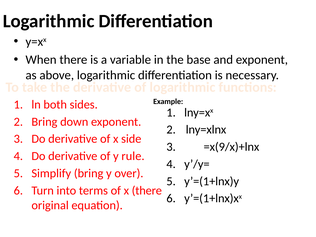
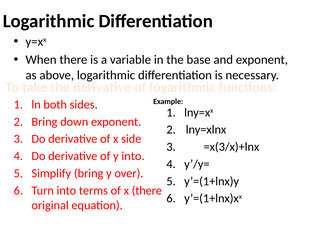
=x(9/x)+lnx: =x(9/x)+lnx -> =x(3/x)+lnx (231, 147)
y rule: rule -> into (133, 156)
